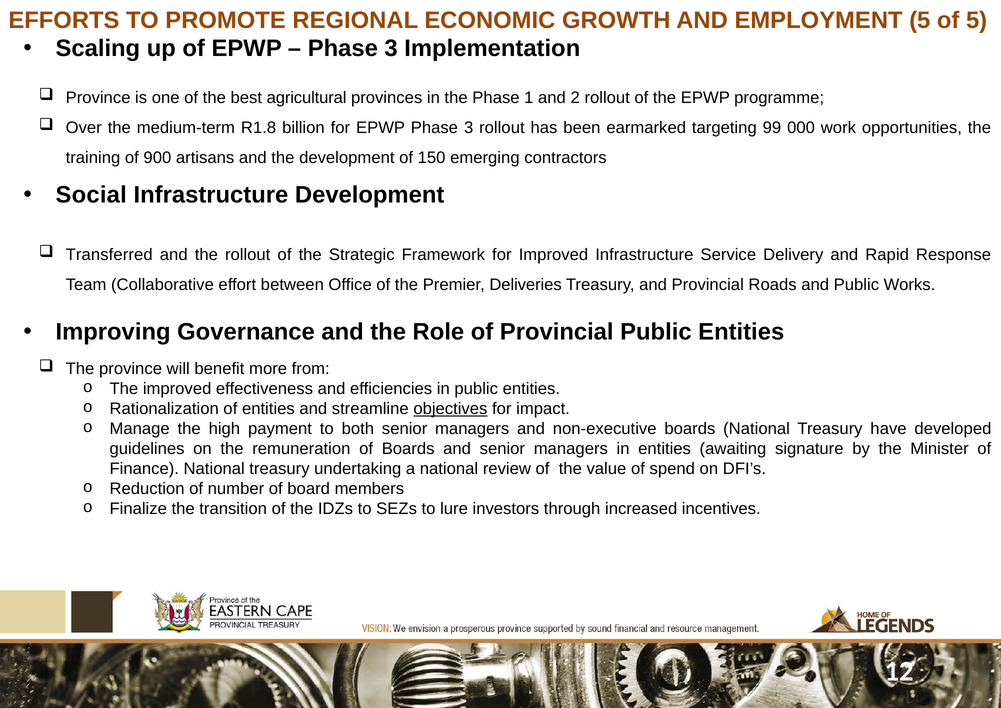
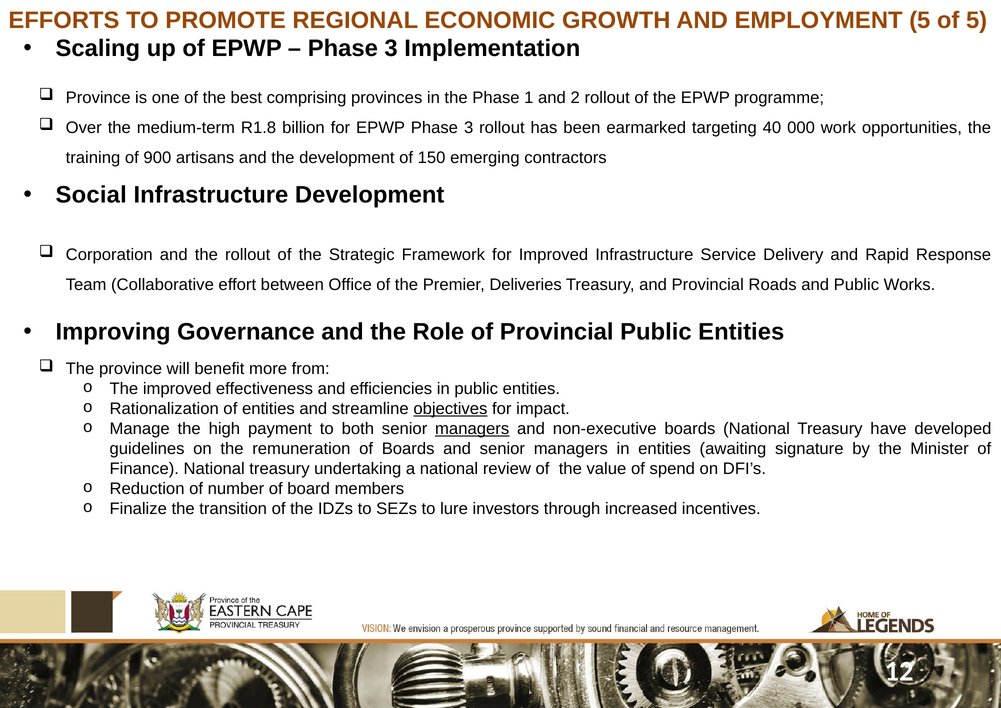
agricultural: agricultural -> comprising (307, 98)
99: 99 -> 40 (772, 128)
Transferred: Transferred -> Corporation (109, 255)
managers underline: none -> present (472, 429)
